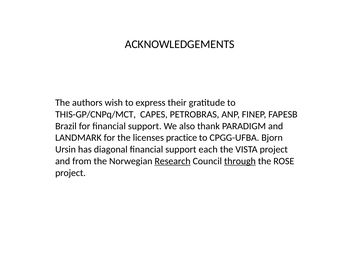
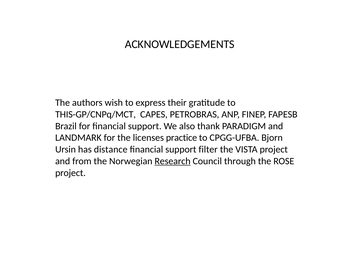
diagonal: diagonal -> distance (111, 150)
each: each -> filter (208, 150)
through underline: present -> none (240, 161)
